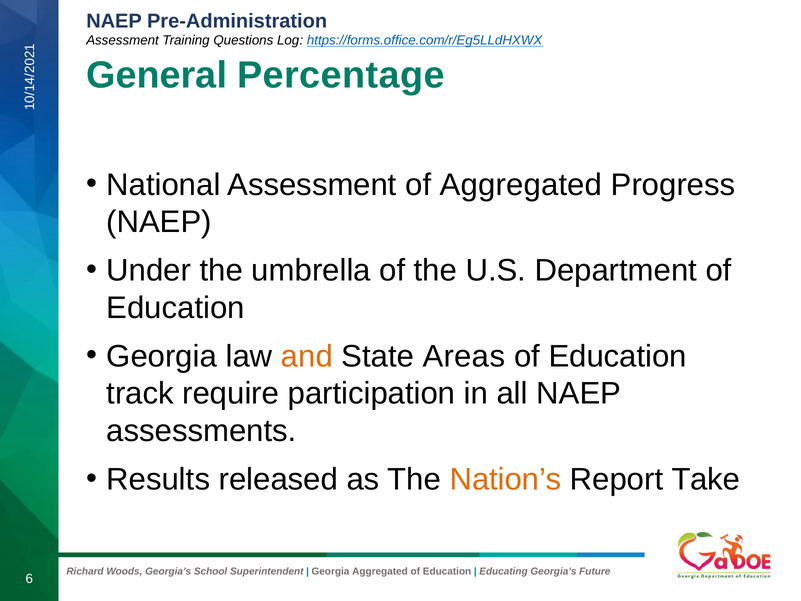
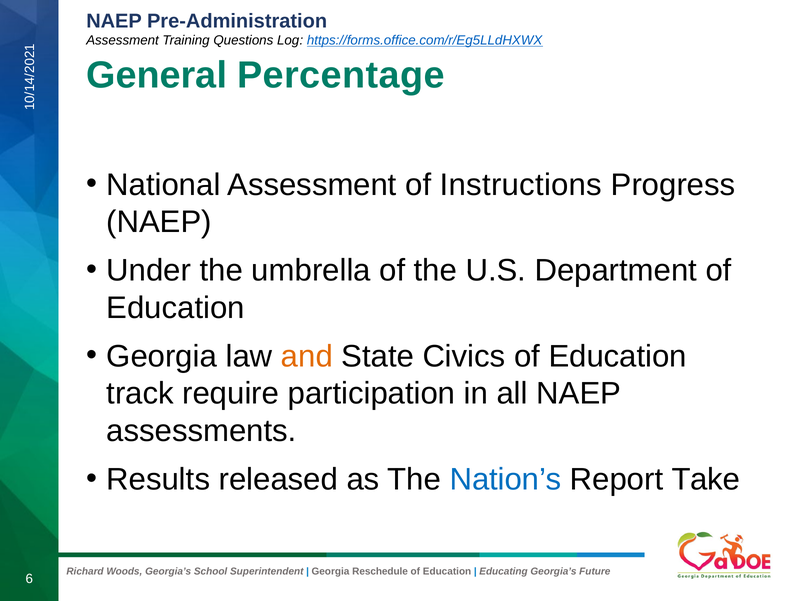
of Aggregated: Aggregated -> Instructions (521, 185)
Areas: Areas -> Civics (464, 356)
Nation’s colour: orange -> blue (506, 479)
Georgia Aggregated: Aggregated -> Reschedule (380, 571)
